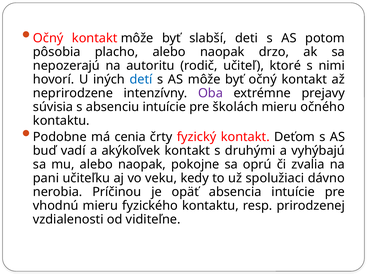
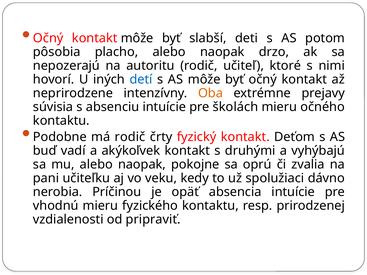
Oba colour: purple -> orange (210, 93)
má cenia: cenia -> rodič (130, 137)
viditeľne: viditeľne -> pripraviť (153, 220)
